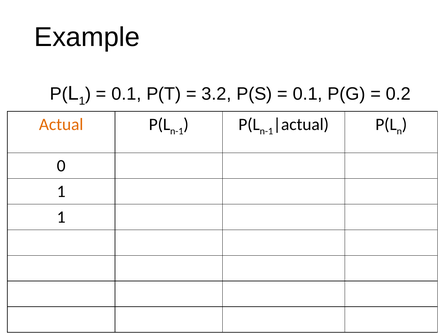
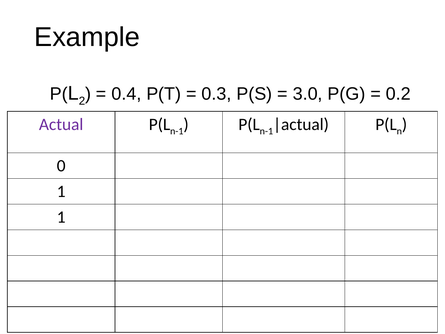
1: 1 -> 2 (82, 101)
0.1: 0.1 -> 0.4 (126, 94)
3.2: 3.2 -> 0.3 (217, 94)
0.1: 0.1 -> 3.0 (308, 94)
Actual colour: orange -> purple (61, 124)
